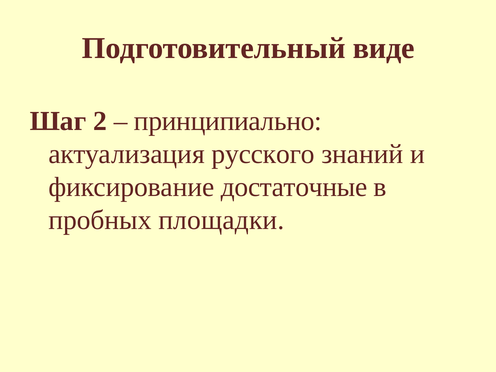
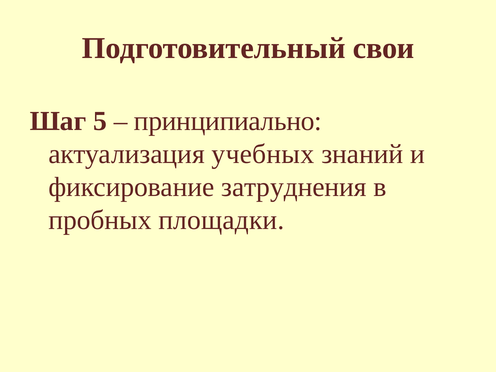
виде: виде -> свои (384, 48)
2: 2 -> 5 (100, 121)
русского: русского -> учебных (263, 154)
достаточные: достаточные -> затруднения (294, 187)
